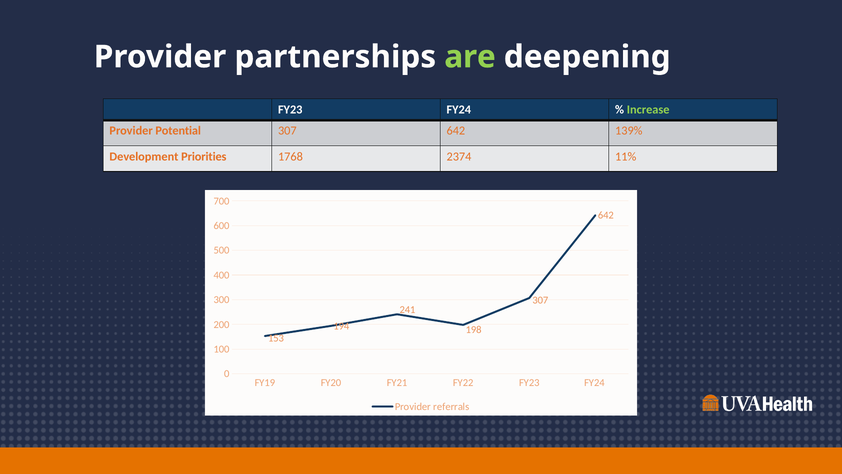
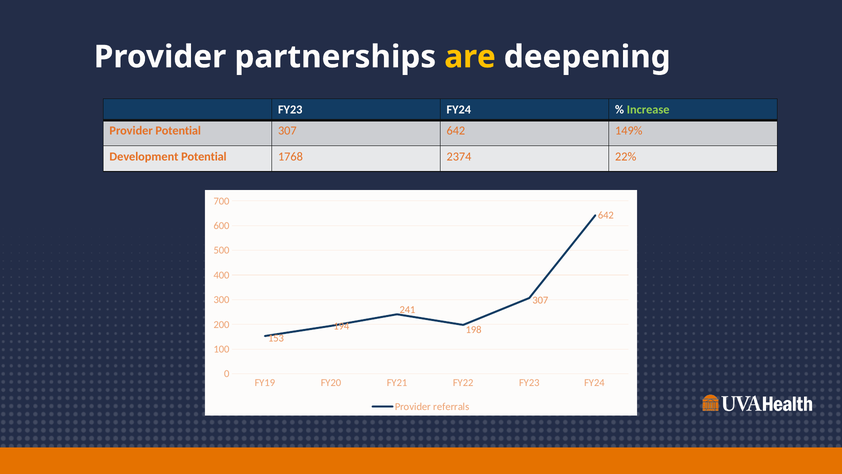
are colour: light green -> yellow (470, 57)
139%: 139% -> 149% (629, 131)
Development Priorities: Priorities -> Potential (204, 156)
11%: 11% -> 22% (626, 156)
